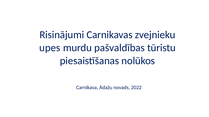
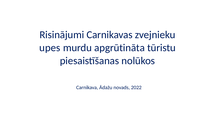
pašvaldības: pašvaldības -> apgrūtināta (120, 48)
